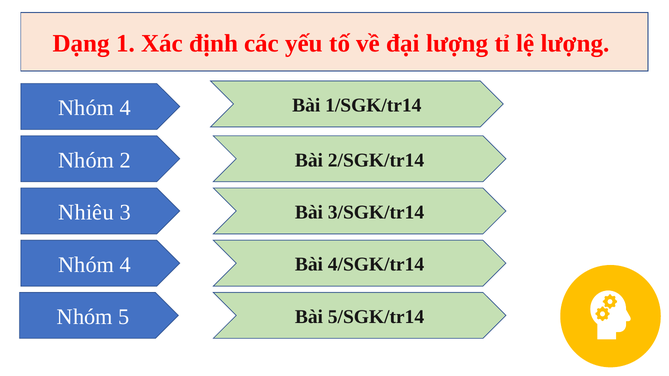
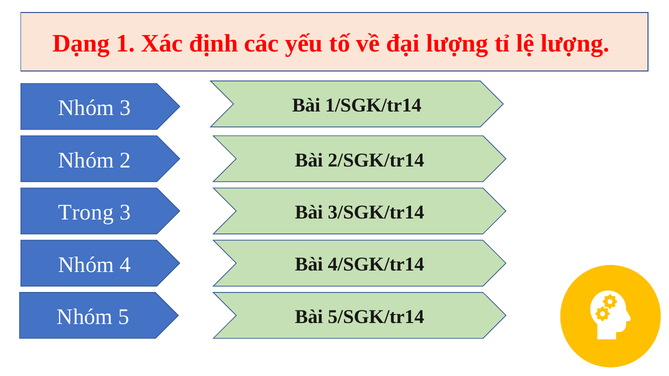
4: 4 -> 3 (125, 108)
Nhiêu: Nhiêu -> Trong (86, 213)
